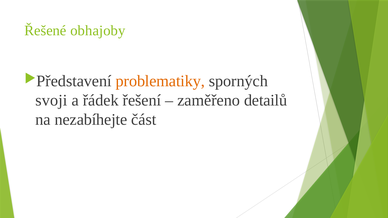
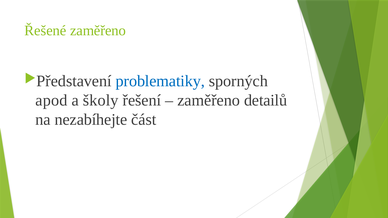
Řešené obhajoby: obhajoby -> zaměřeno (98, 31)
problematiky colour: orange -> blue (160, 81)
svoji: svoji -> apod (51, 100)
řádek: řádek -> školy (101, 100)
